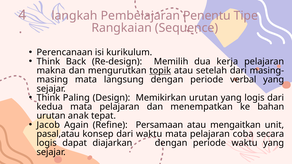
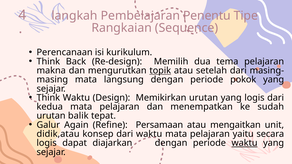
kerja: kerja -> tema (227, 62)
verbal: verbal -> pokok (243, 80)
Think Paling: Paling -> Waktu (76, 98)
bahan: bahan -> sudah (271, 107)
anak: anak -> balik (78, 116)
Jacob: Jacob -> Galur (48, 125)
pasal,atau: pasal,atau -> didik,atau (58, 134)
coba: coba -> yaitu (243, 134)
waktu underline: none -> present (245, 143)
